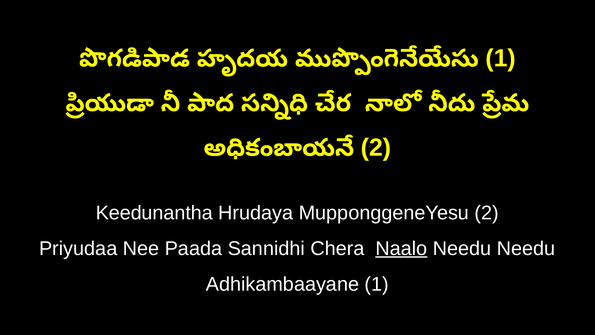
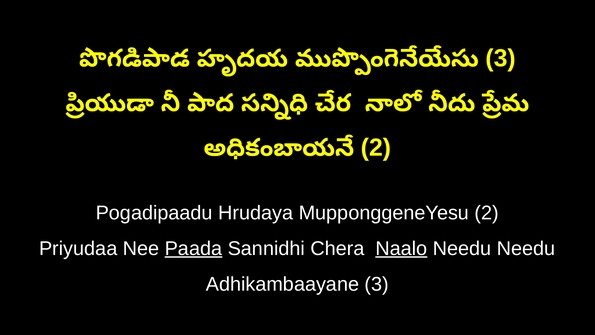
1: 1 -> 3 (501, 58)
Keedunantha: Keedunantha -> Pogadipaadu (154, 213)
Paada underline: none -> present (193, 248)
Adhikambaayane 1: 1 -> 3 (377, 284)
